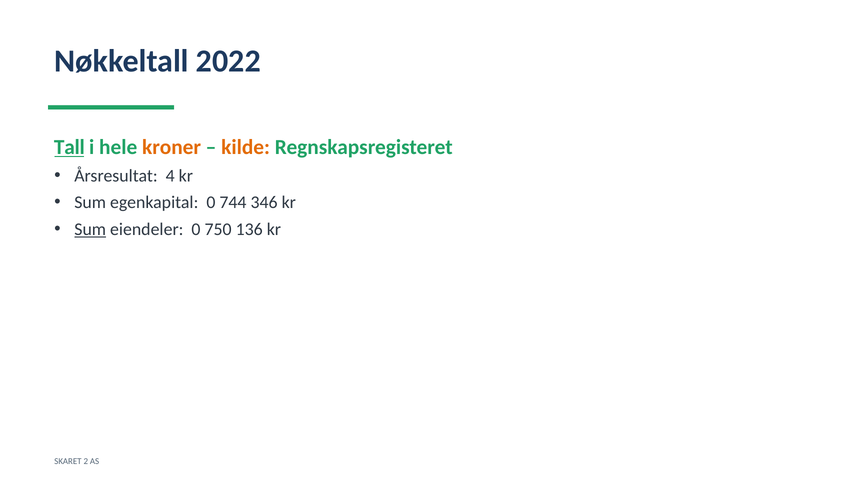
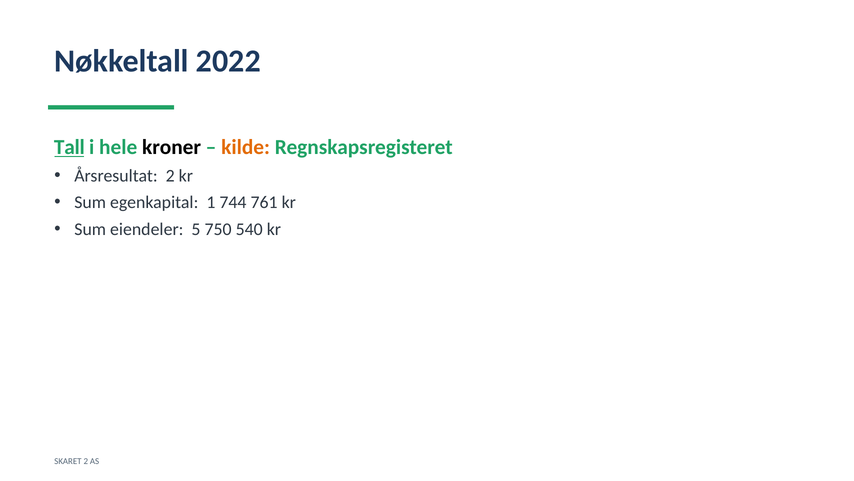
kroner colour: orange -> black (172, 147)
Årsresultat 4: 4 -> 2 (170, 176)
egenkapital 0: 0 -> 1 (211, 202)
346: 346 -> 761 (264, 202)
Sum underline: present -> none (90, 229)
eiendeler 0: 0 -> 5 (196, 229)
136: 136 -> 540 (249, 229)
